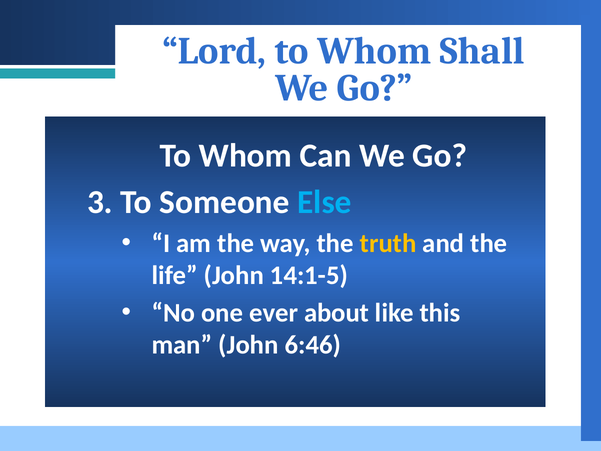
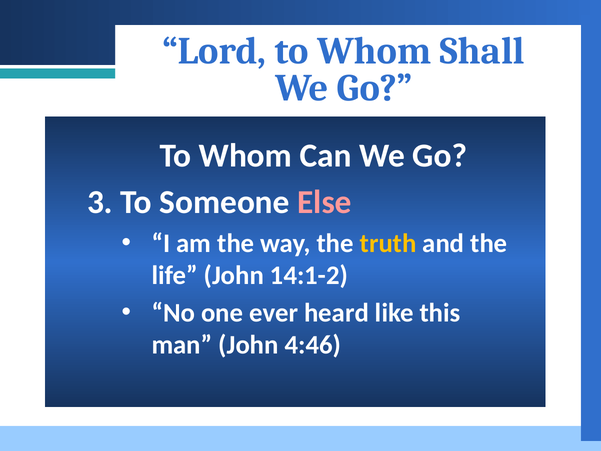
Else colour: light blue -> pink (324, 202)
14:1-5: 14:1-5 -> 14:1-2 (309, 275)
about: about -> heard (336, 313)
6:46: 6:46 -> 4:46 (313, 345)
